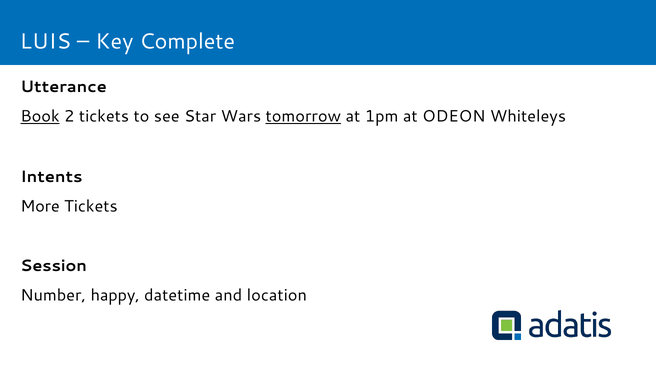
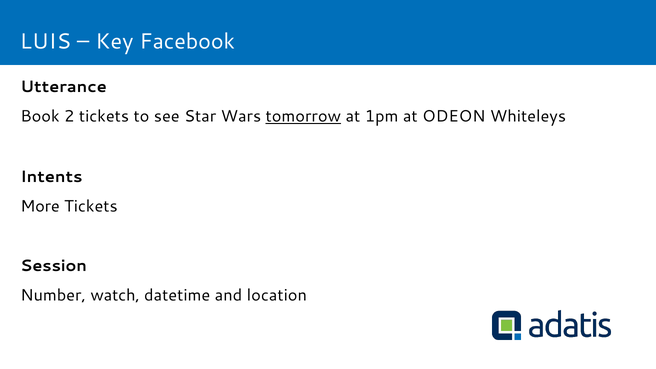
Complete: Complete -> Facebook (187, 42)
Book underline: present -> none (40, 116)
happy: happy -> watch (115, 295)
